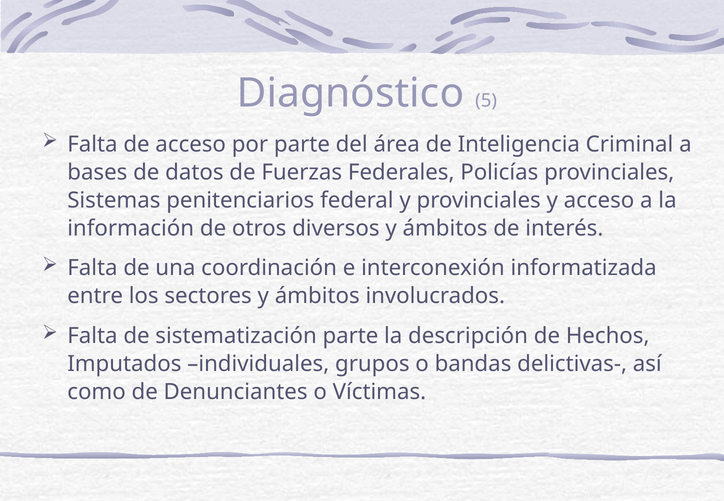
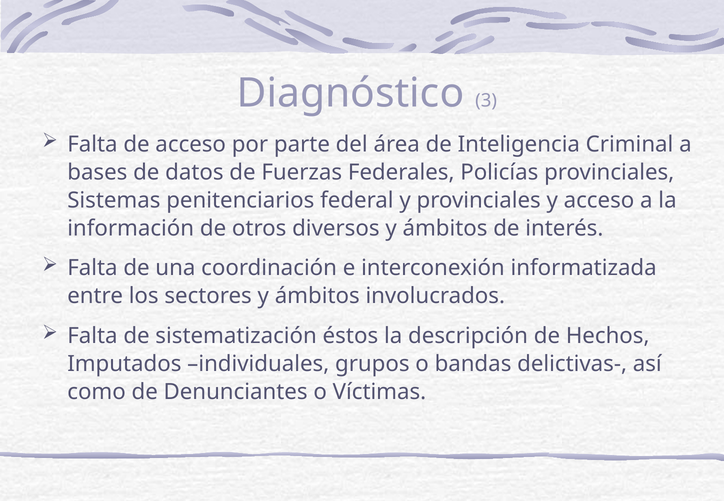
5: 5 -> 3 (486, 101)
sistematización parte: parte -> éstos (350, 336)
